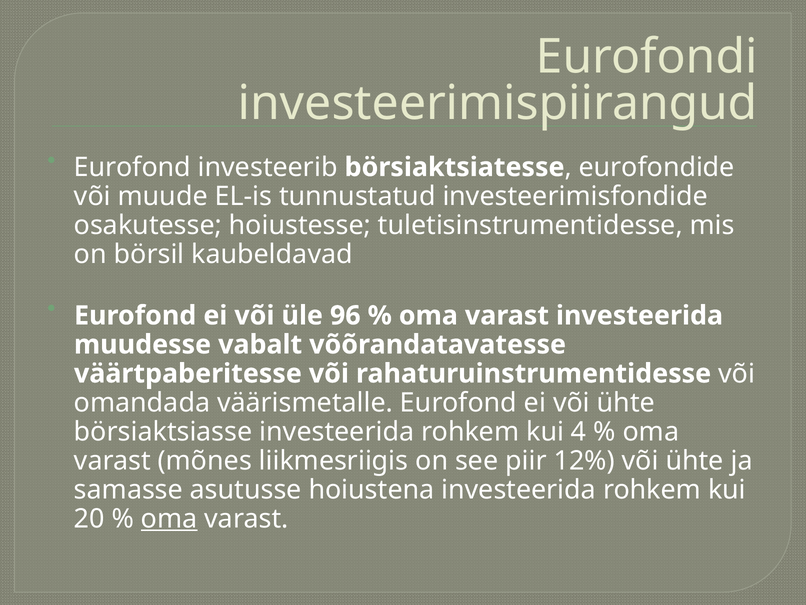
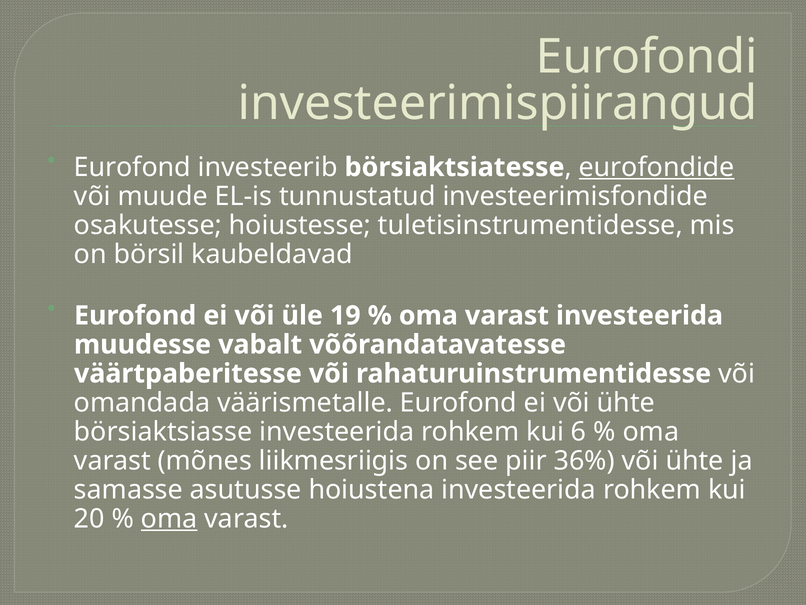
eurofondide underline: none -> present (657, 167)
96: 96 -> 19 (345, 315)
4: 4 -> 6 (579, 431)
12%: 12% -> 36% (584, 460)
